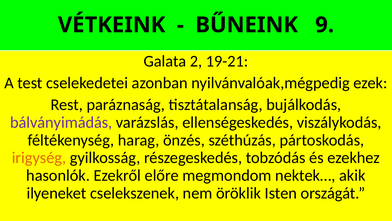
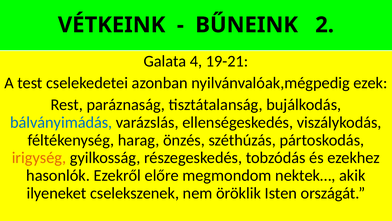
9: 9 -> 2 (325, 25)
2: 2 -> 4 (196, 61)
bálványimádás colour: purple -> blue (61, 122)
